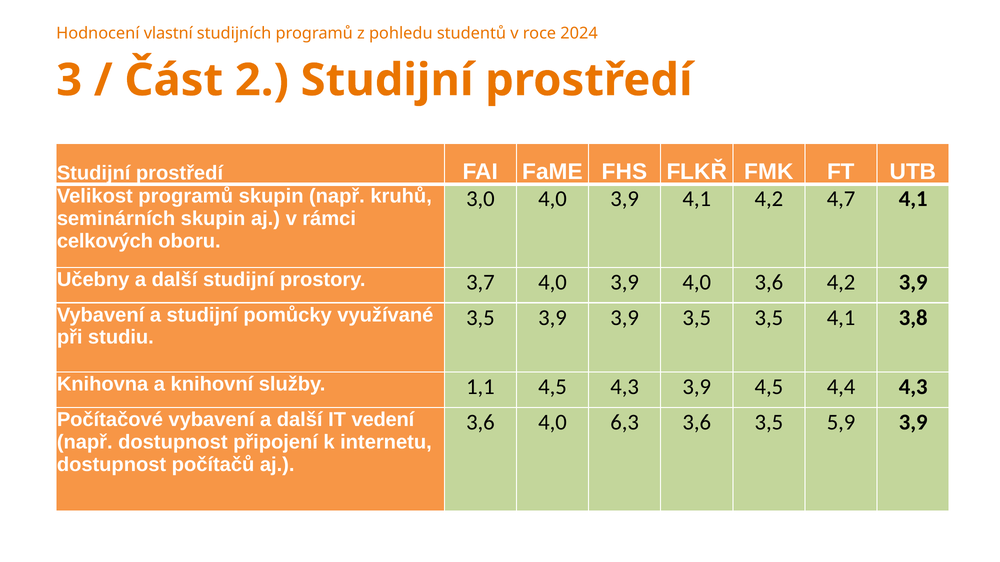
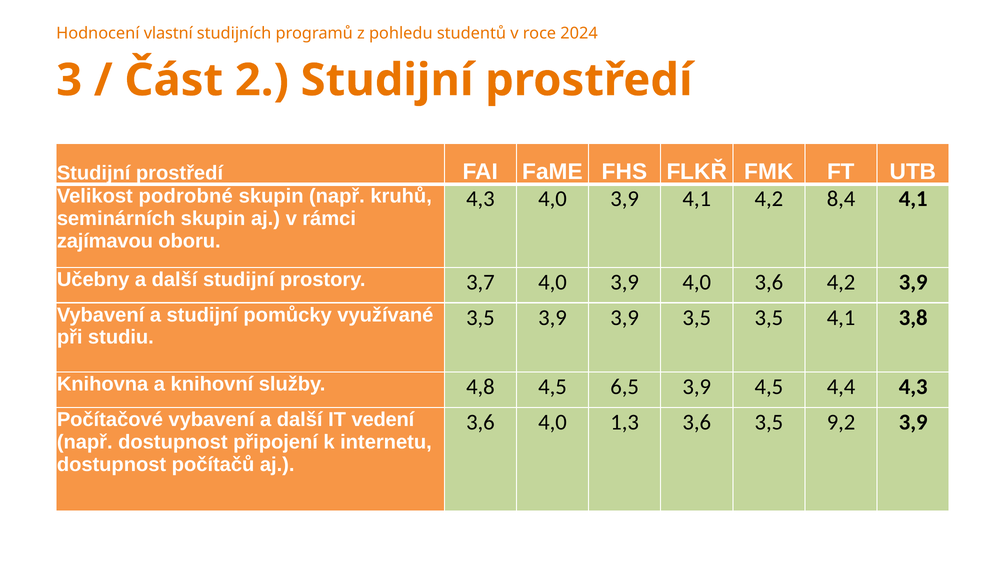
Velikost programů: programů -> podrobné (186, 196)
3,0: 3,0 -> 4,3 (480, 199)
4,7: 4,7 -> 8,4 (841, 199)
celkových: celkových -> zajímavou (105, 241)
1,1: 1,1 -> 4,8 (480, 387)
4,5 4,3: 4,3 -> 6,5 (625, 387)
6,3: 6,3 -> 1,3 (625, 423)
5,9: 5,9 -> 9,2 (841, 423)
